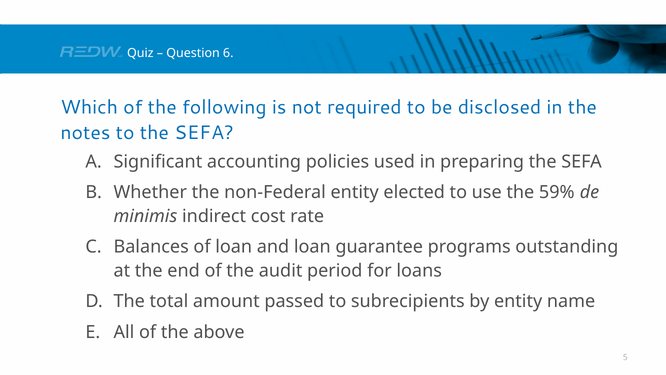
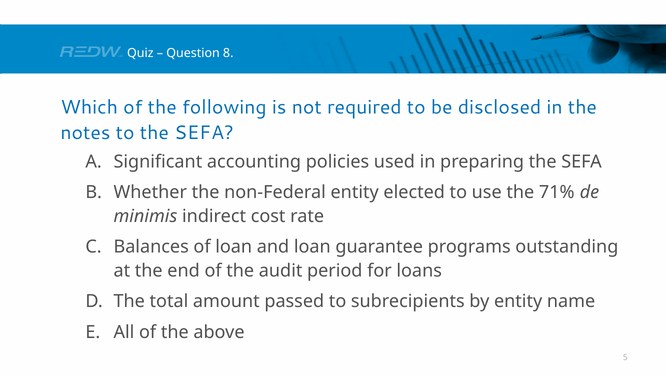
6: 6 -> 8 (228, 53)
59%: 59% -> 71% (557, 192)
